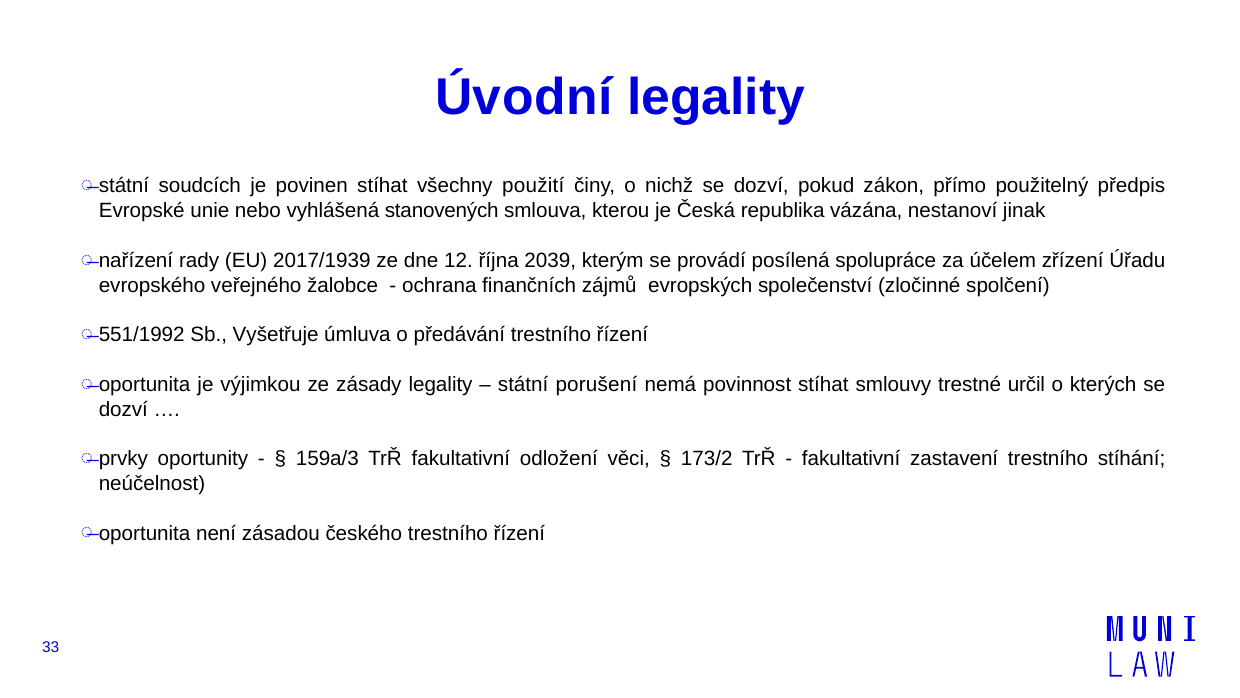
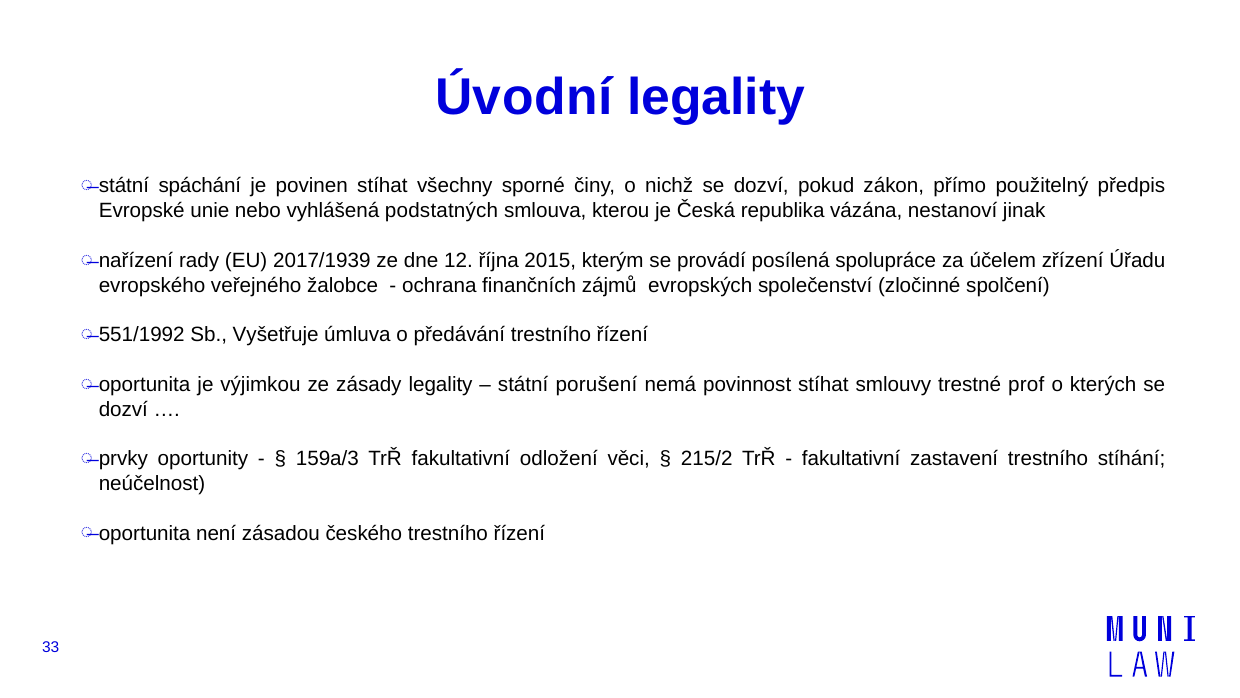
soudcích: soudcích -> spáchání (200, 186)
použití: použití -> sporné (533, 186)
stanovených: stanovených -> podstatných (442, 211)
2039: 2039 -> 2015 (550, 260)
určil: určil -> prof (1026, 384)
173/2: 173/2 -> 215/2 (707, 459)
